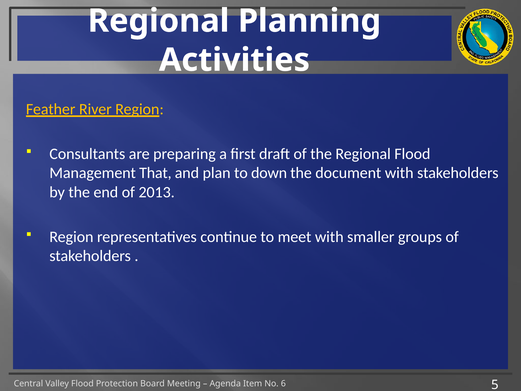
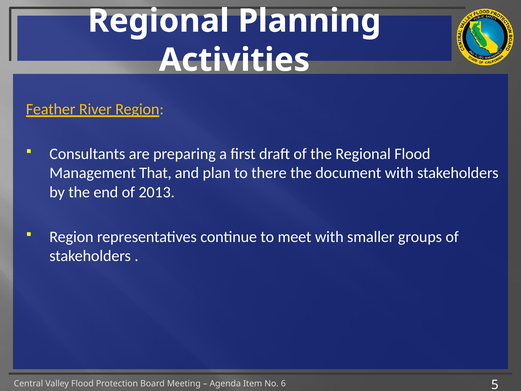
down: down -> there (269, 173)
